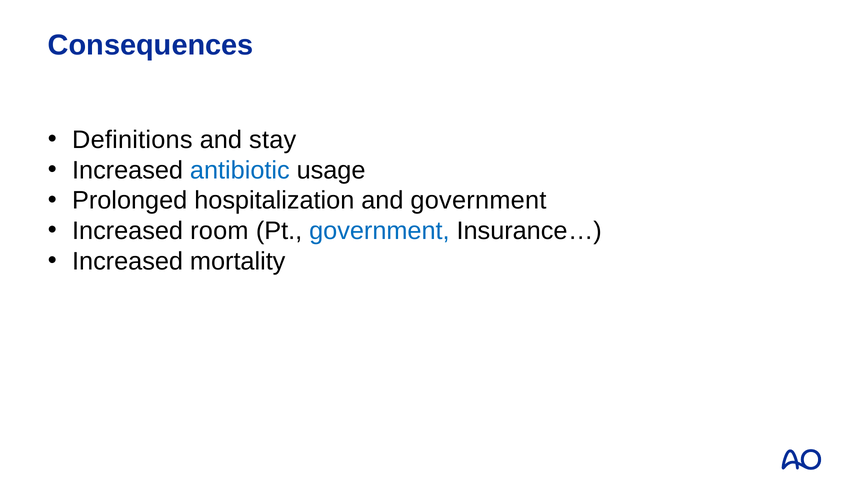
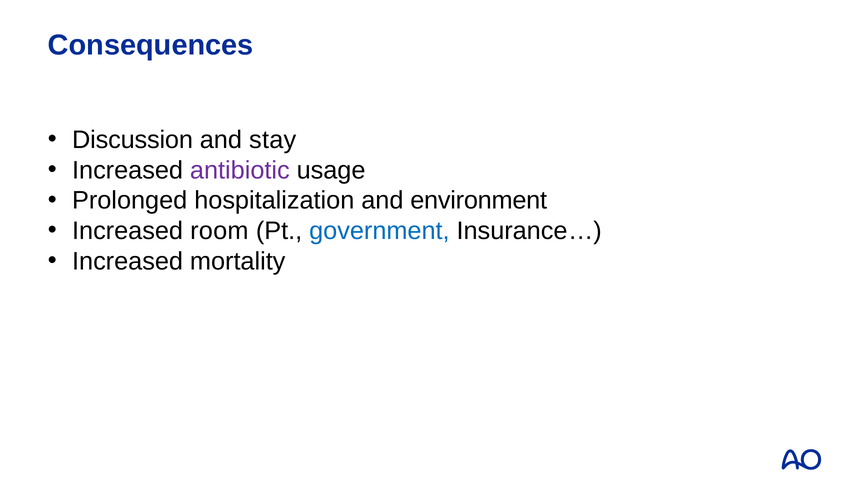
Definitions: Definitions -> Discussion (133, 140)
antibiotic colour: blue -> purple (240, 170)
and government: government -> environment (479, 201)
